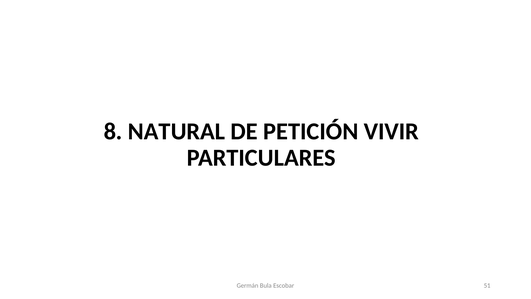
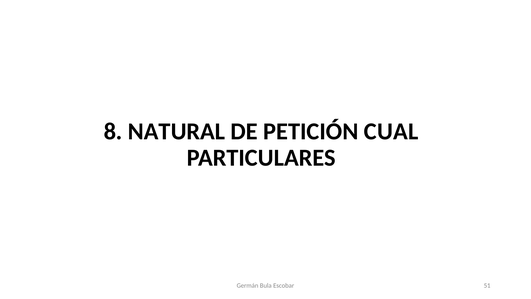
VIVIR: VIVIR -> CUAL (391, 131)
